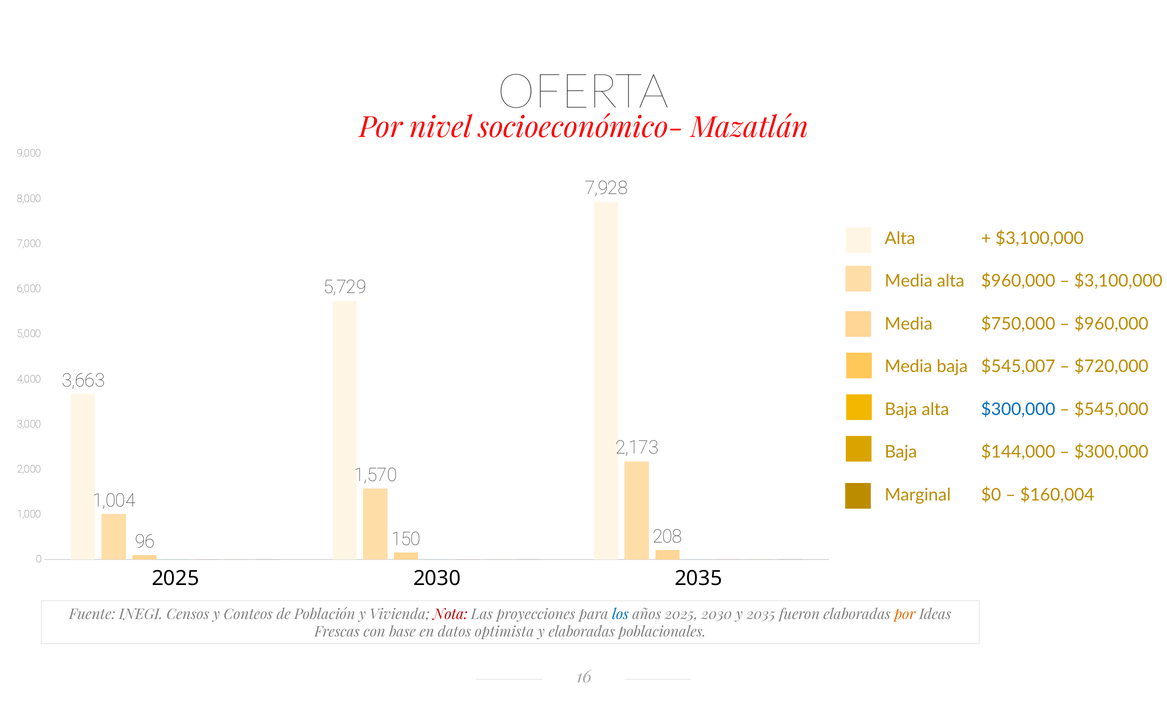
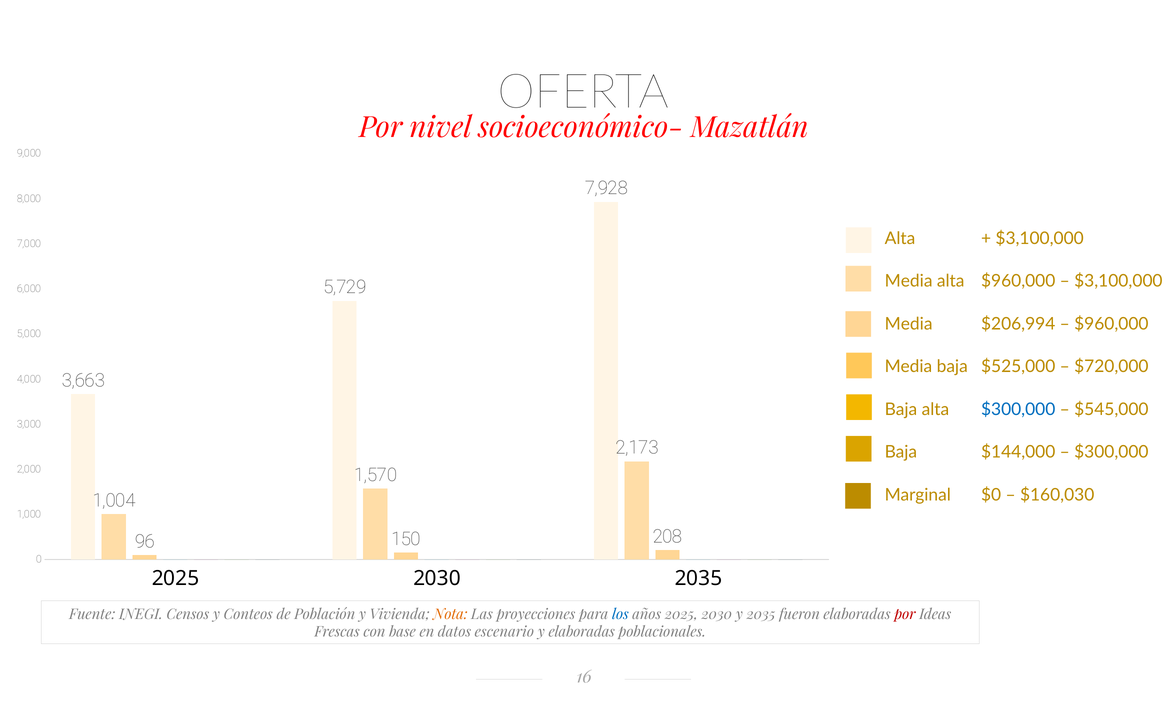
$750,000: $750,000 -> $206,994 (1018, 324)
$545,007: $545,007 -> $525,000 (1018, 366)
$160,004: $160,004 -> $160,030 (1057, 494)
Nota colour: red -> orange (450, 614)
por colour: orange -> red (905, 614)
optimista: optimista -> escenario (504, 632)
